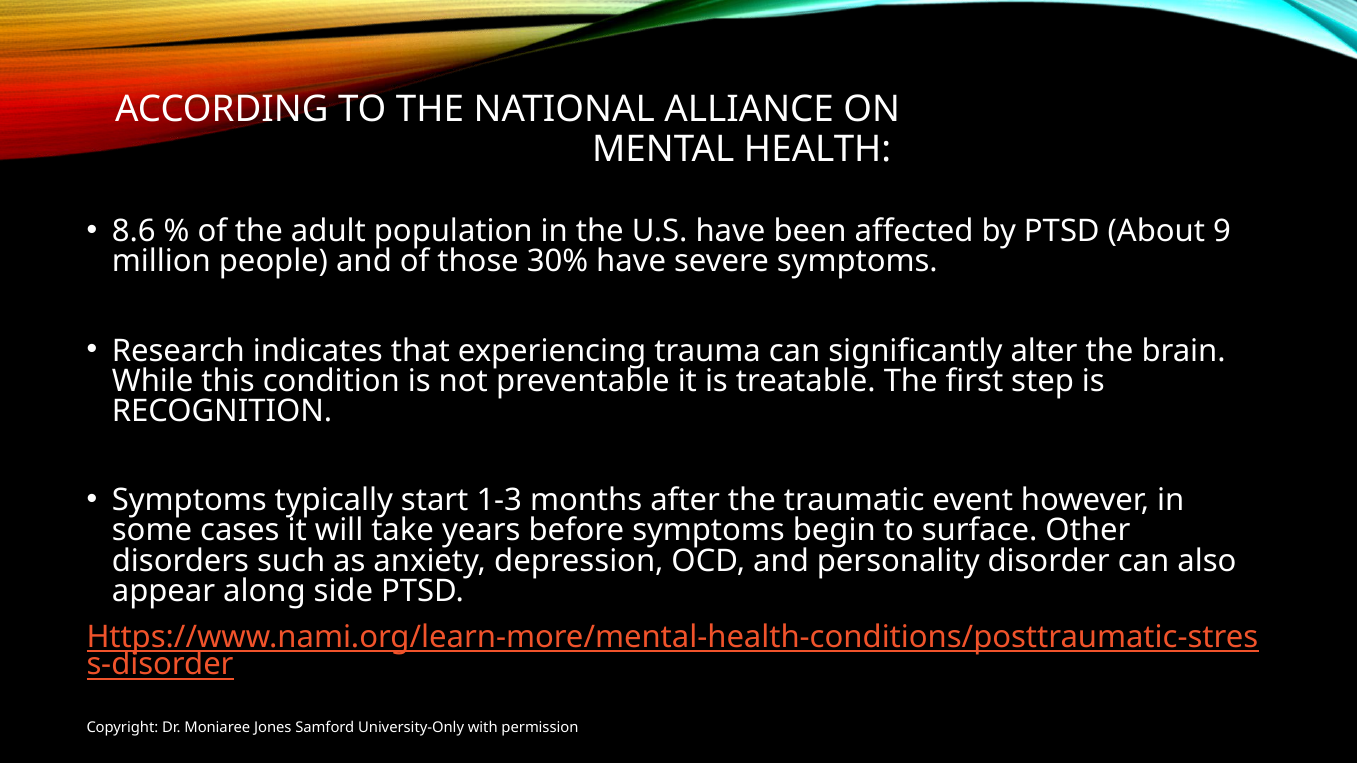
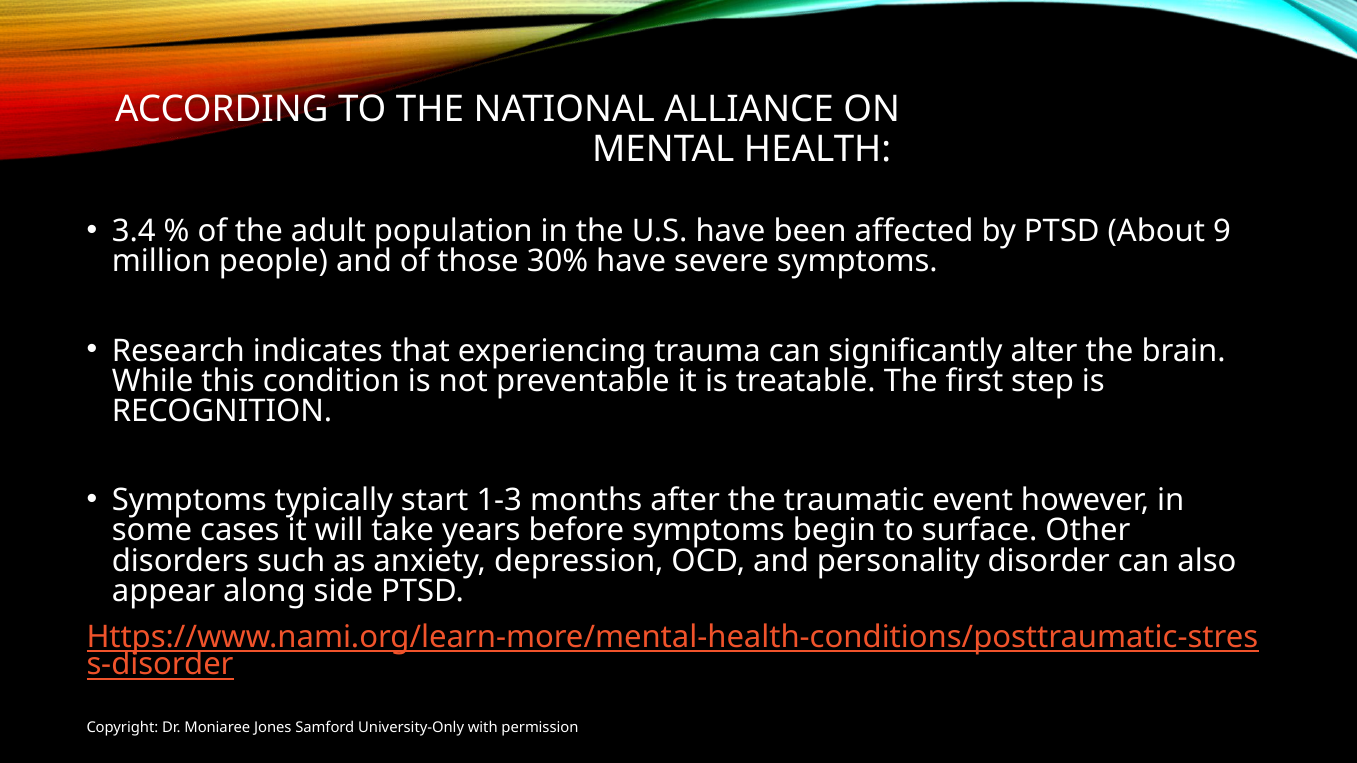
8.6: 8.6 -> 3.4 (134, 232)
